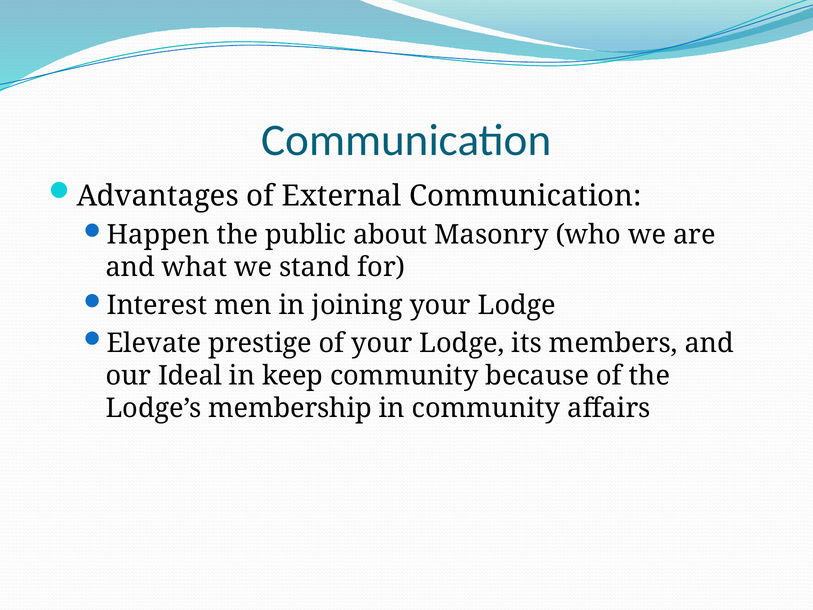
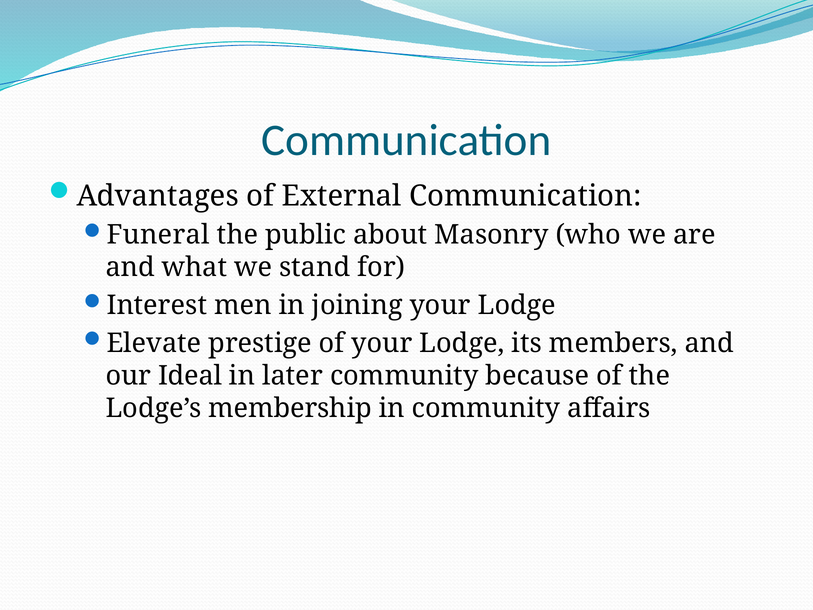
Happen: Happen -> Funeral (158, 235)
keep: keep -> later (292, 376)
